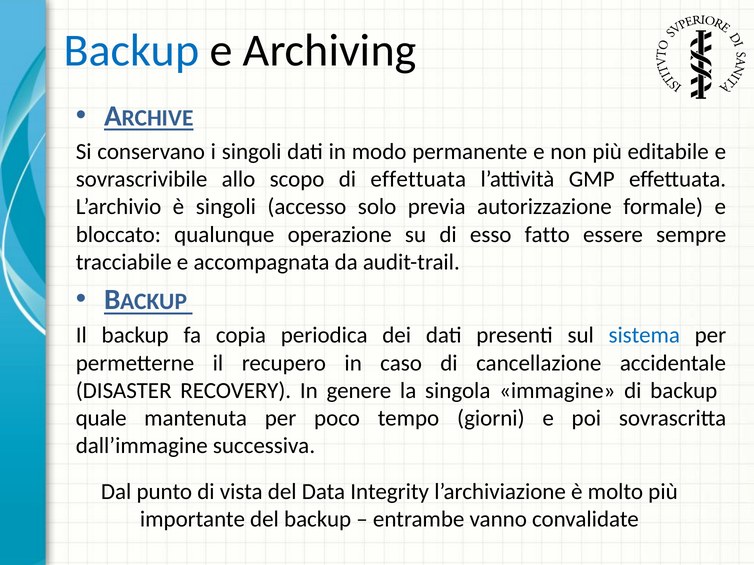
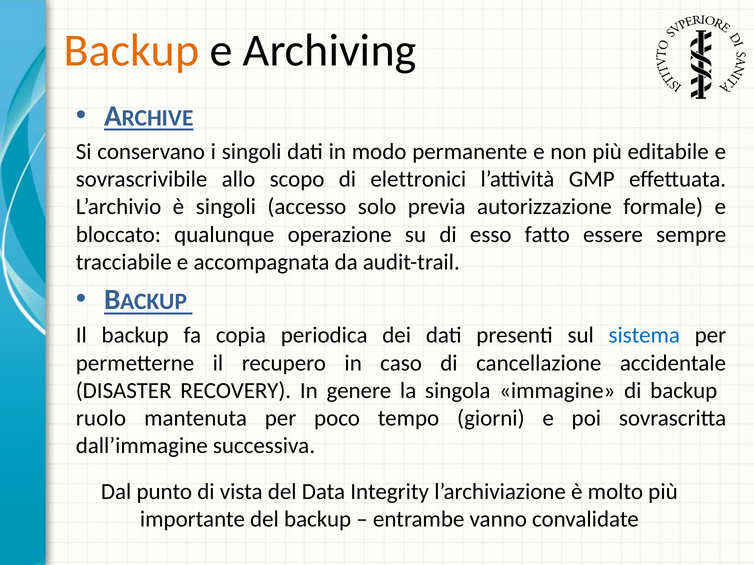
Backup colour: blue -> orange (132, 51)
di effettuata: effettuata -> elettronici (418, 179)
quale: quale -> ruolo (101, 419)
